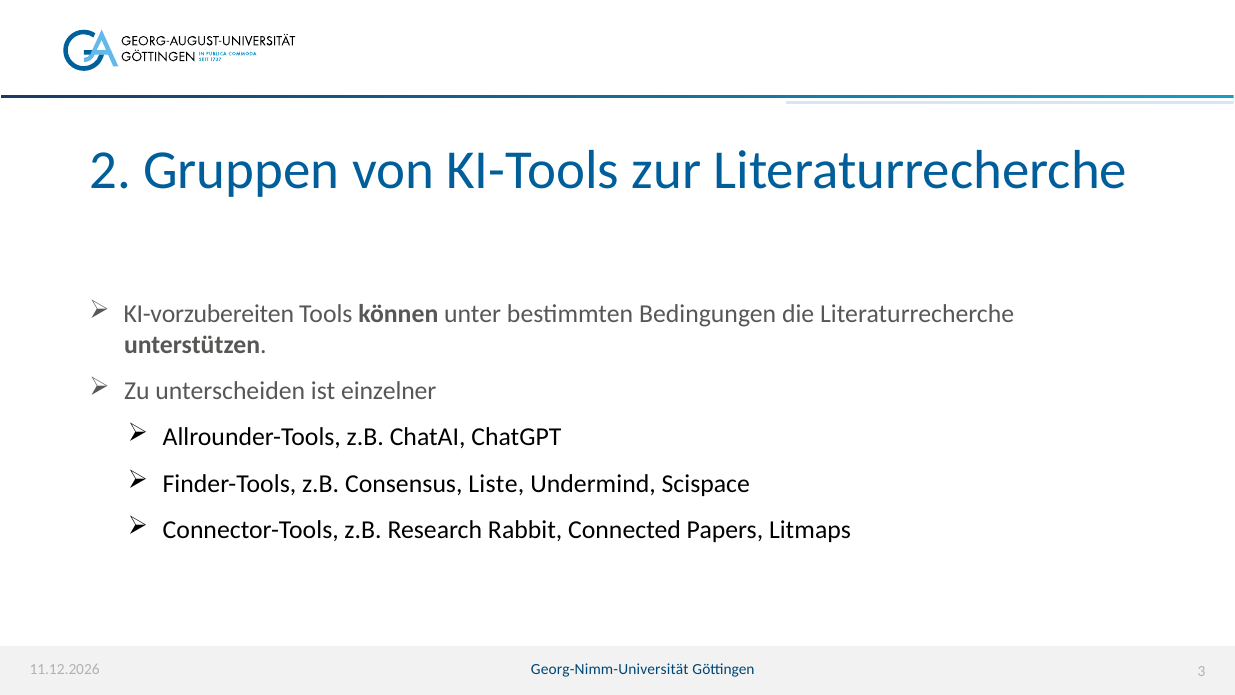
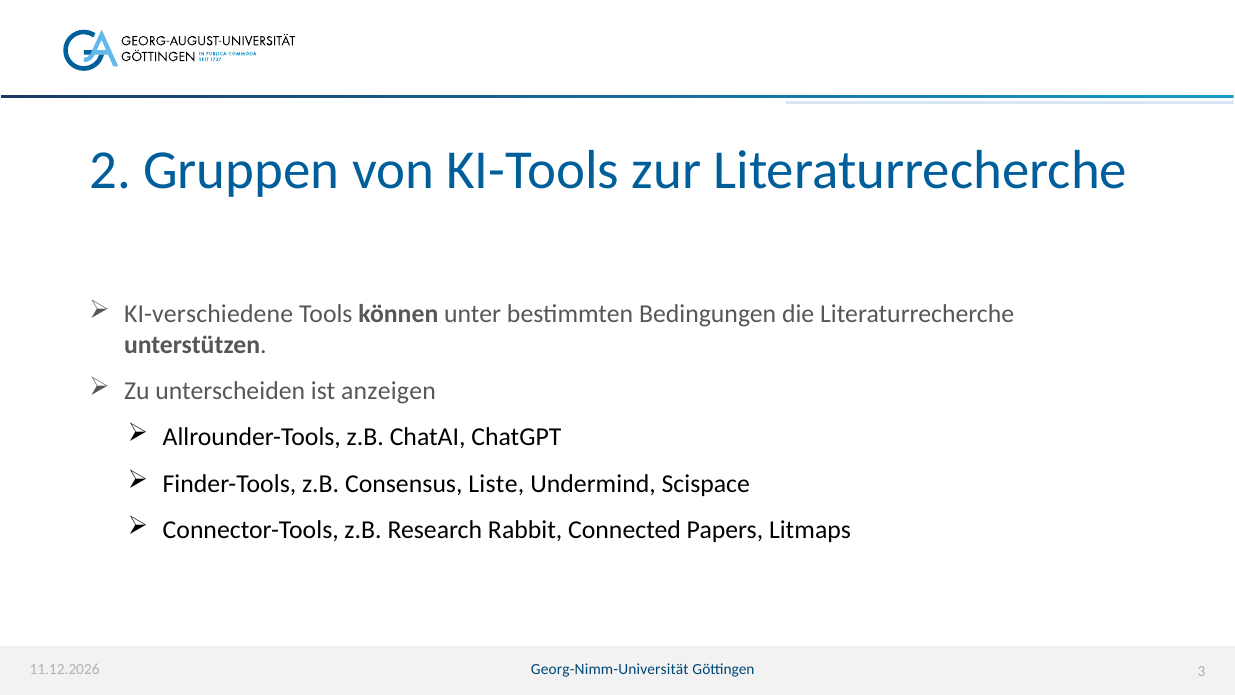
KI-vorzubereiten: KI-vorzubereiten -> KI-verschiedene (209, 314)
einzelner: einzelner -> anzeigen (388, 391)
